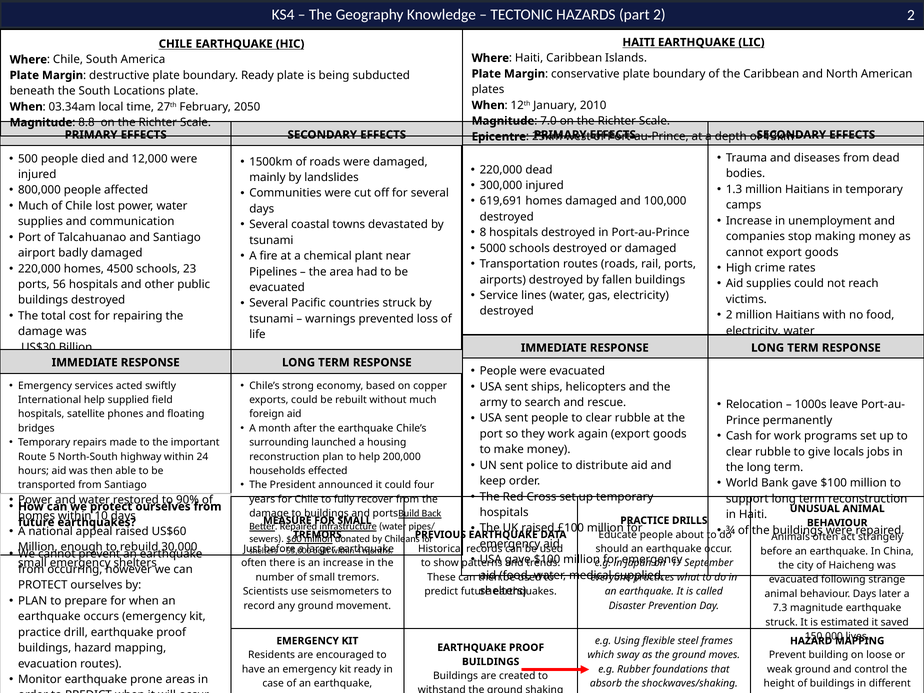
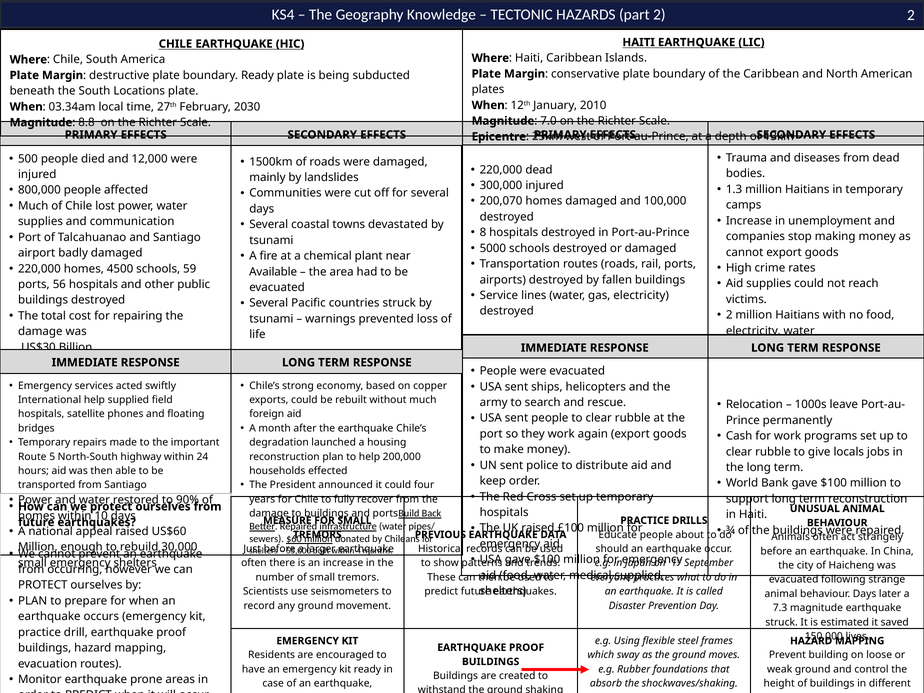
2050: 2050 -> 2030 (247, 107)
619,691: 619,691 -> 200,070 (501, 201)
23: 23 -> 59 (190, 269)
Pipelines: Pipelines -> Available (273, 272)
surrounding: surrounding -> degradation (279, 442)
